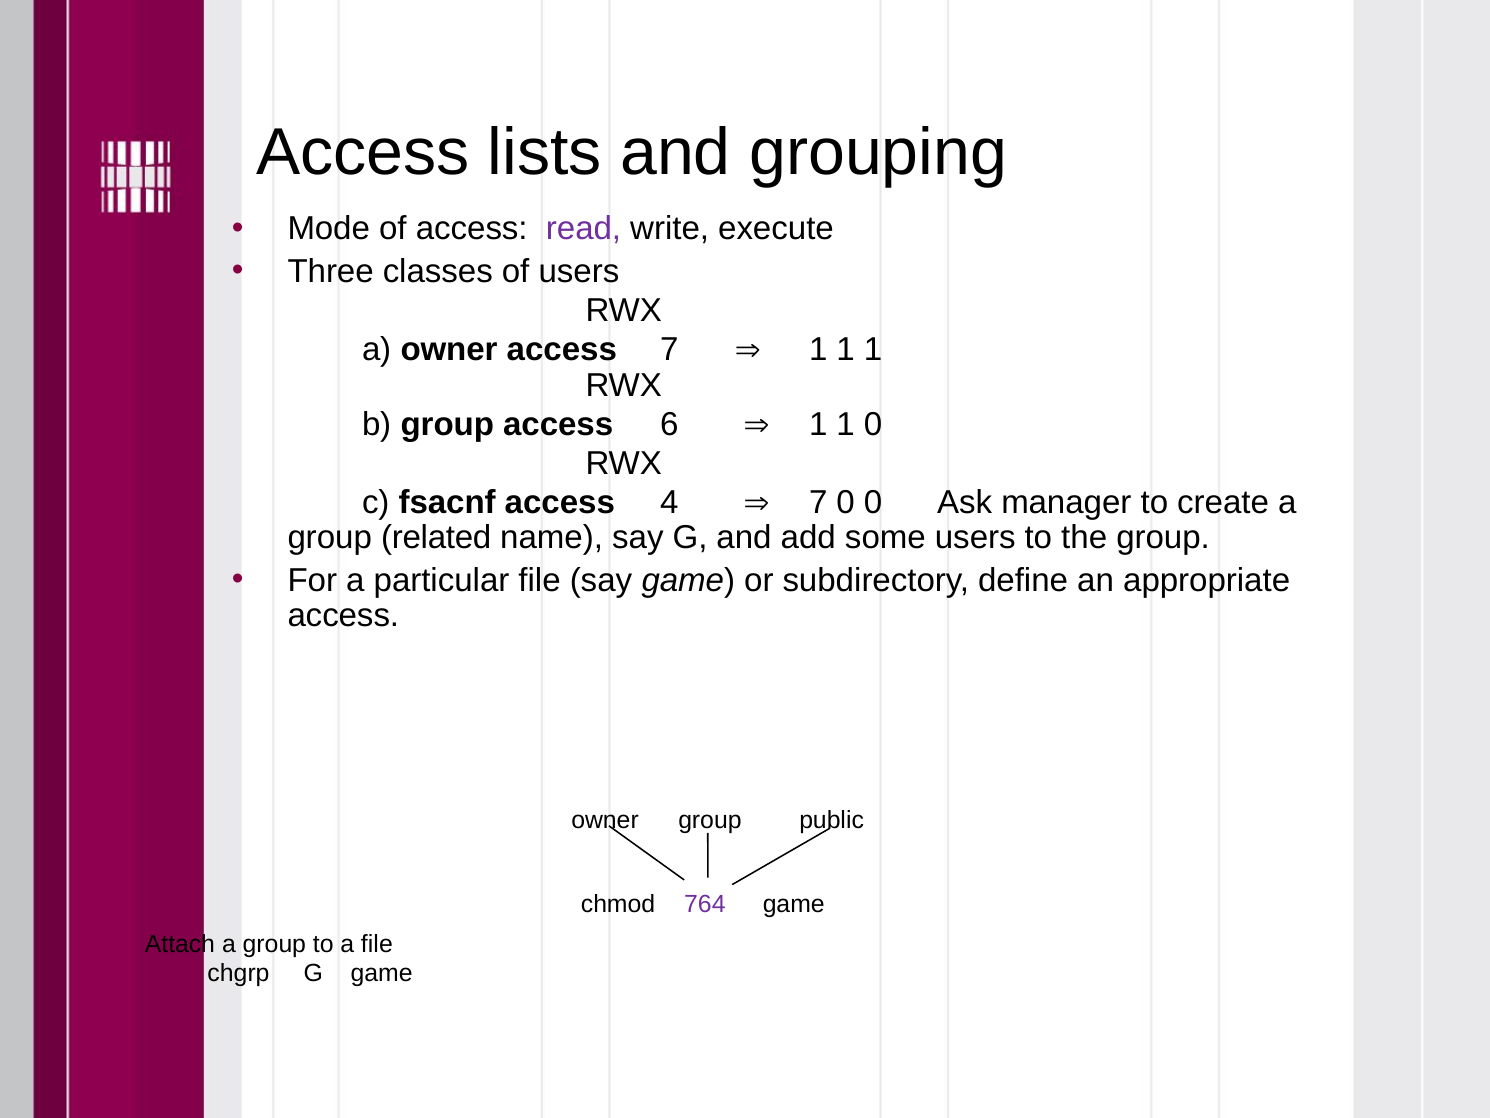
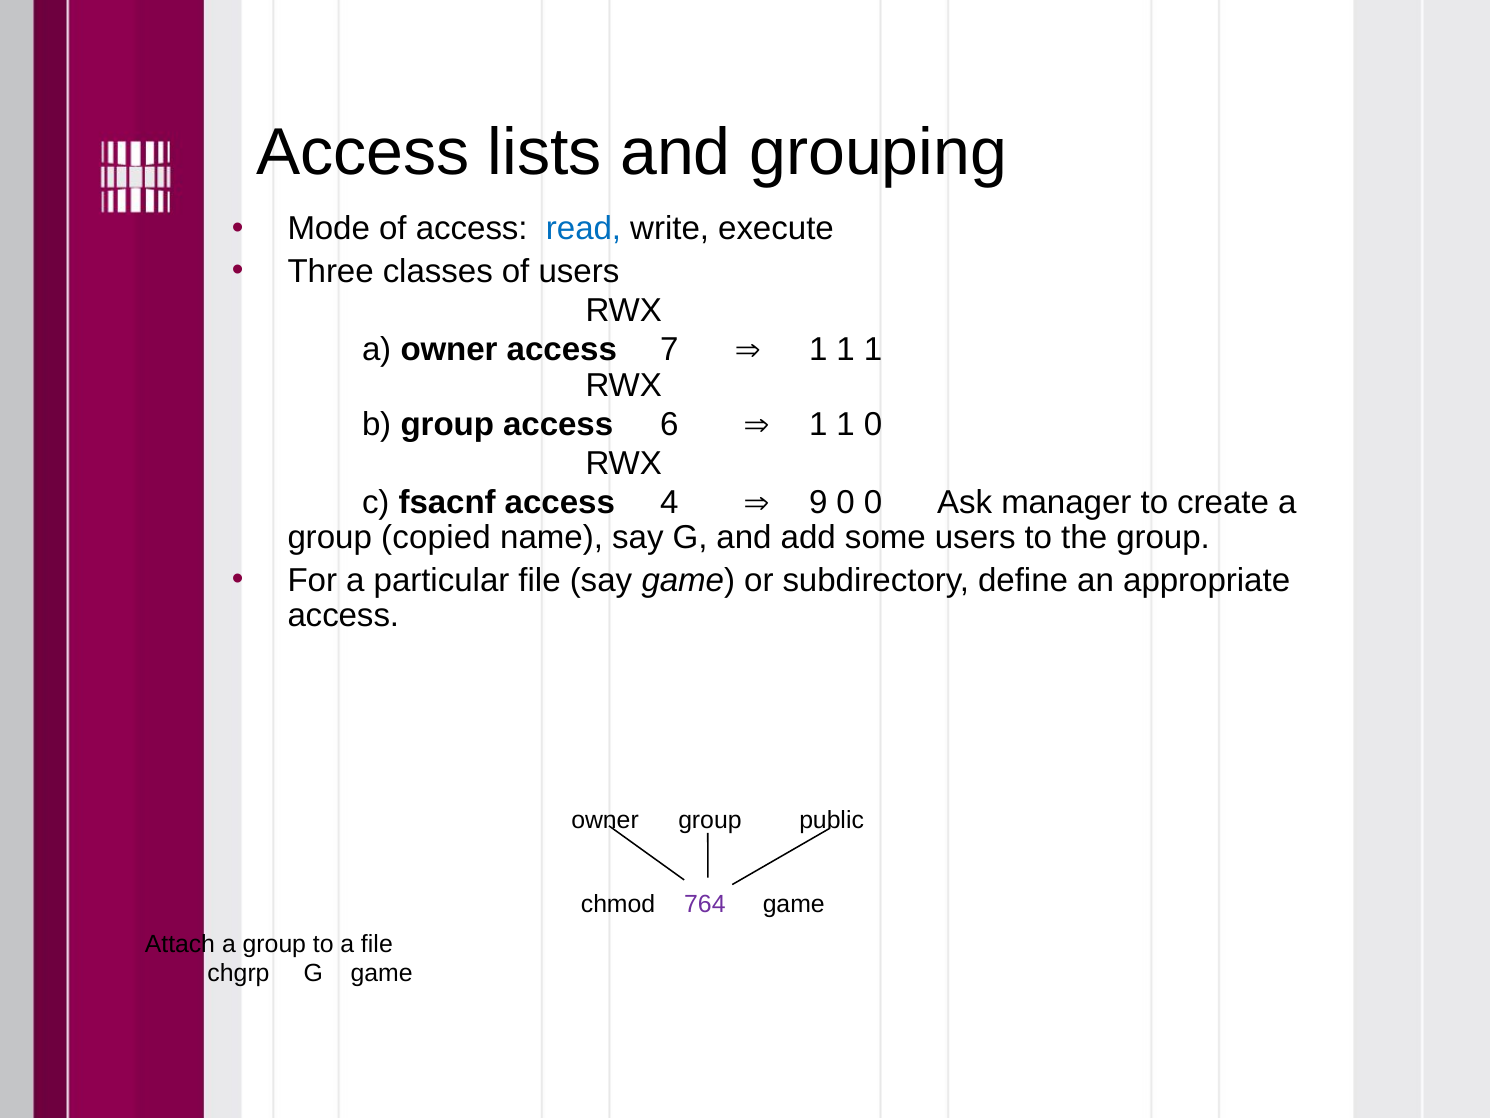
read colour: purple -> blue (584, 229)
7: 7 -> 9 (818, 502)
related: related -> copied (436, 538)
